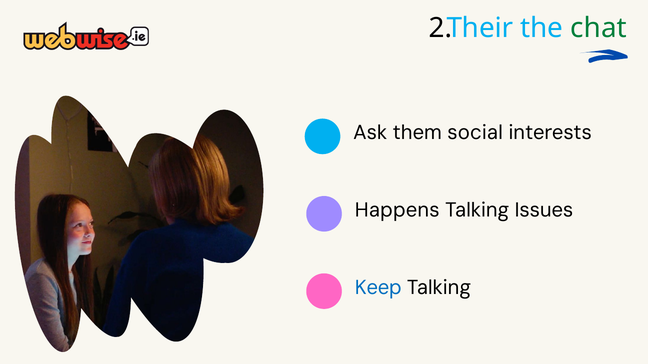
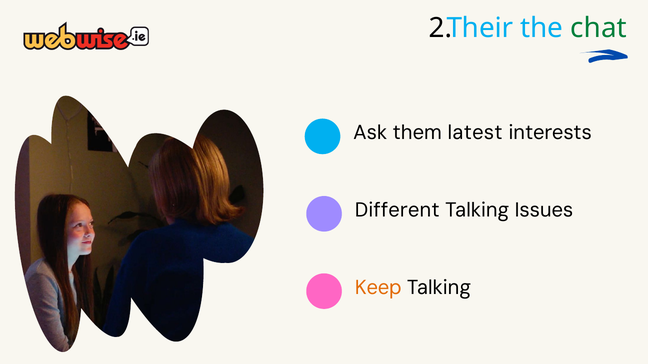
social: social -> latest (475, 133)
Happens: Happens -> Different (397, 210)
Keep colour: blue -> orange (378, 288)
